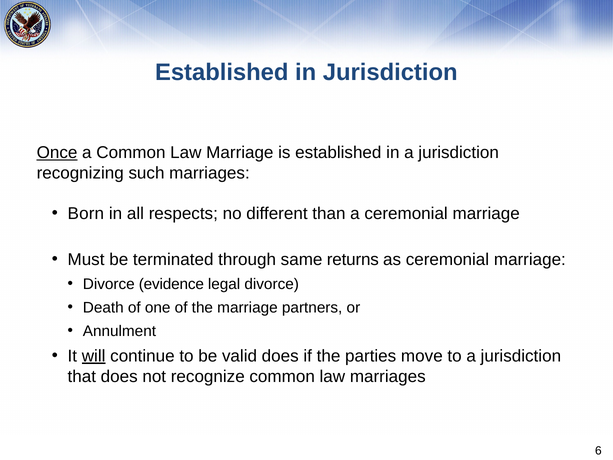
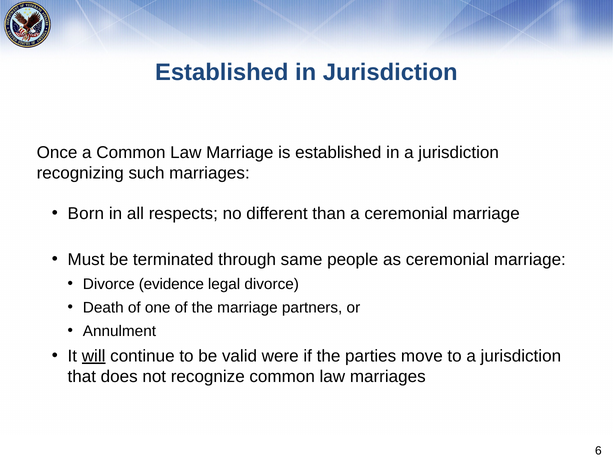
Once underline: present -> none (57, 152)
returns: returns -> people (353, 260)
valid does: does -> were (280, 356)
